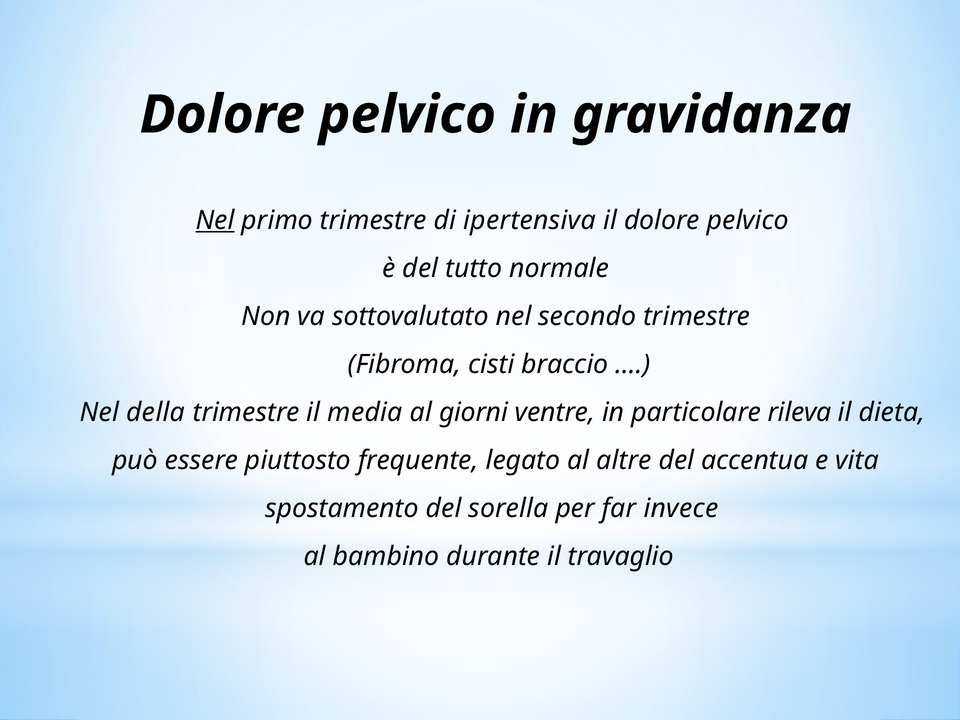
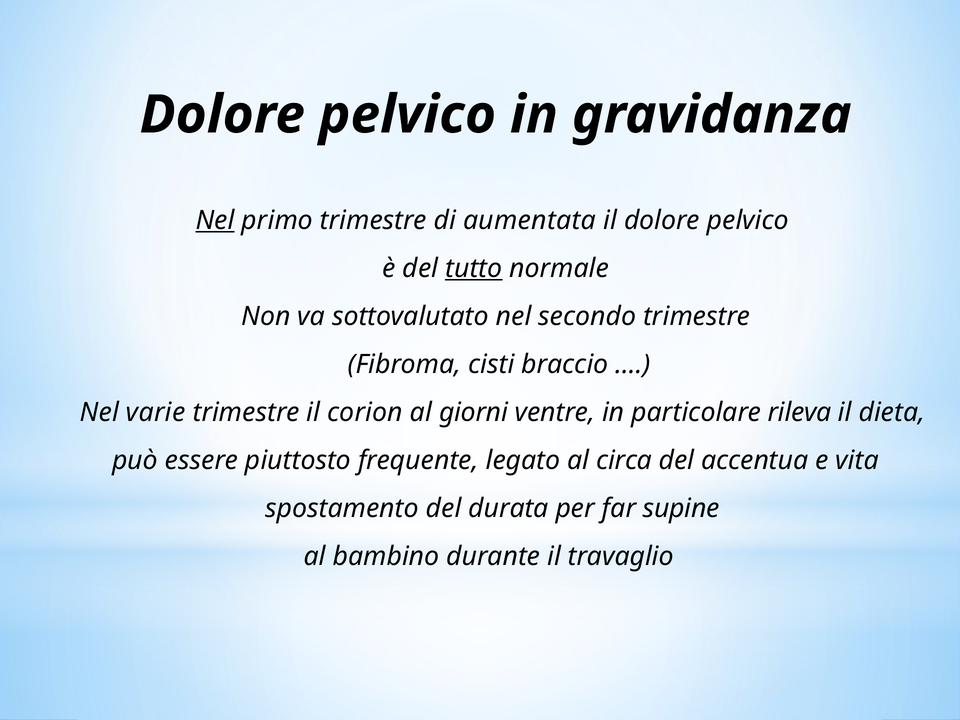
ipertensiva: ipertensiva -> aumentata (529, 220)
tutto underline: none -> present (474, 268)
della: della -> varie (156, 412)
media: media -> corion (365, 412)
altre: altre -> circa (624, 460)
sorella: sorella -> durata (508, 508)
invece: invece -> supine (681, 508)
